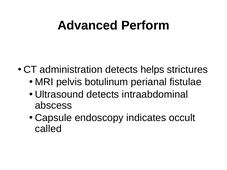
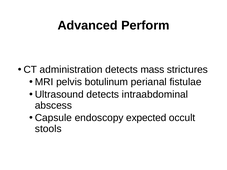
helps: helps -> mass (152, 70)
indicates: indicates -> expected (146, 118)
called: called -> stools (48, 129)
